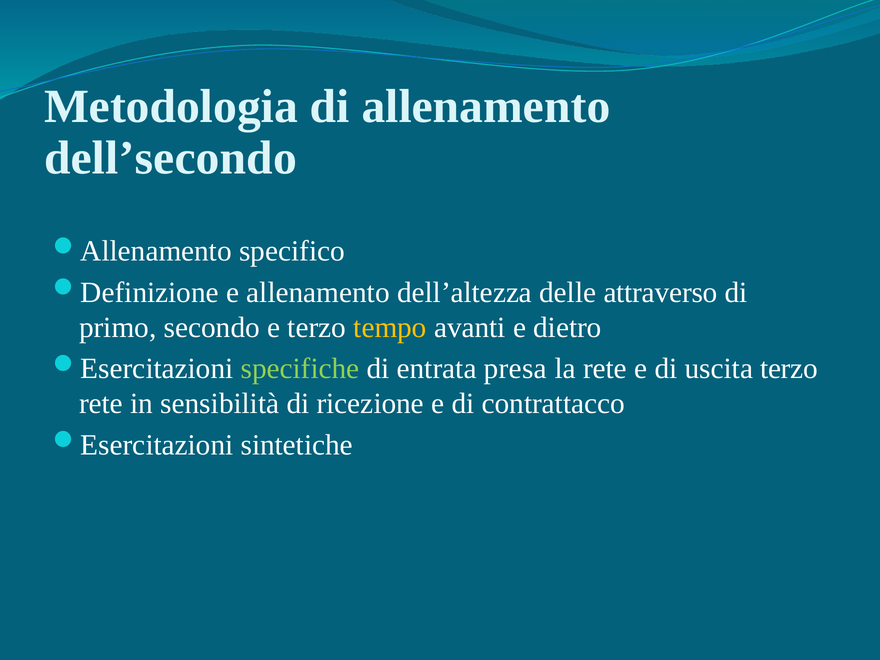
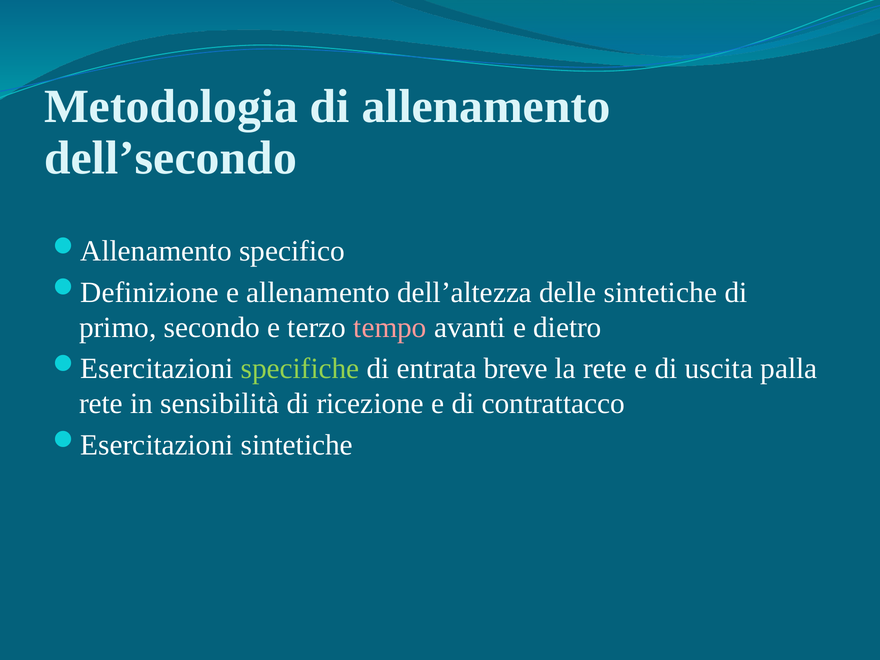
delle attraverso: attraverso -> sintetiche (660, 292)
tempo colour: yellow -> pink (390, 328)
presa: presa -> breve (516, 369)
uscita terzo: terzo -> palla (789, 369)
